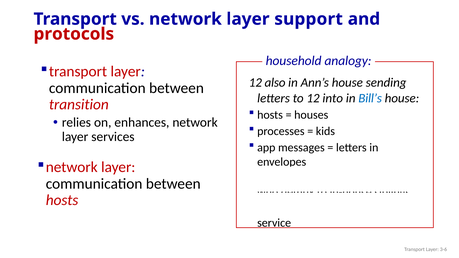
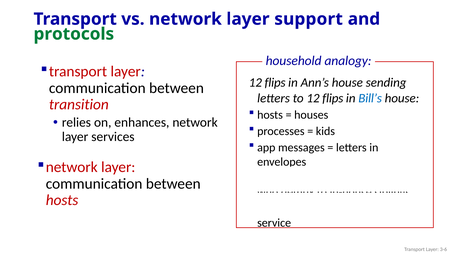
protocols colour: red -> green (74, 34)
also: also -> flips (275, 83)
to 12 into: into -> flips (333, 98)
